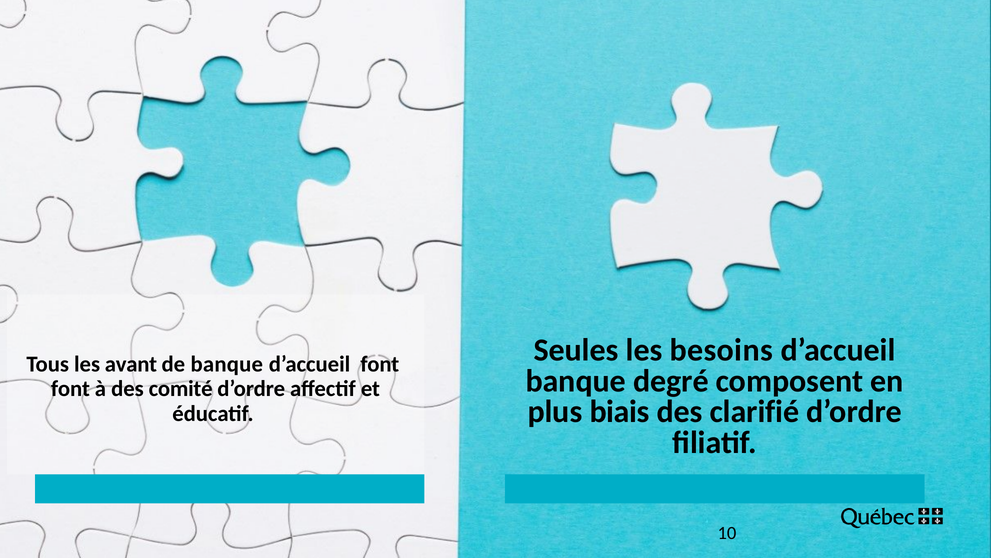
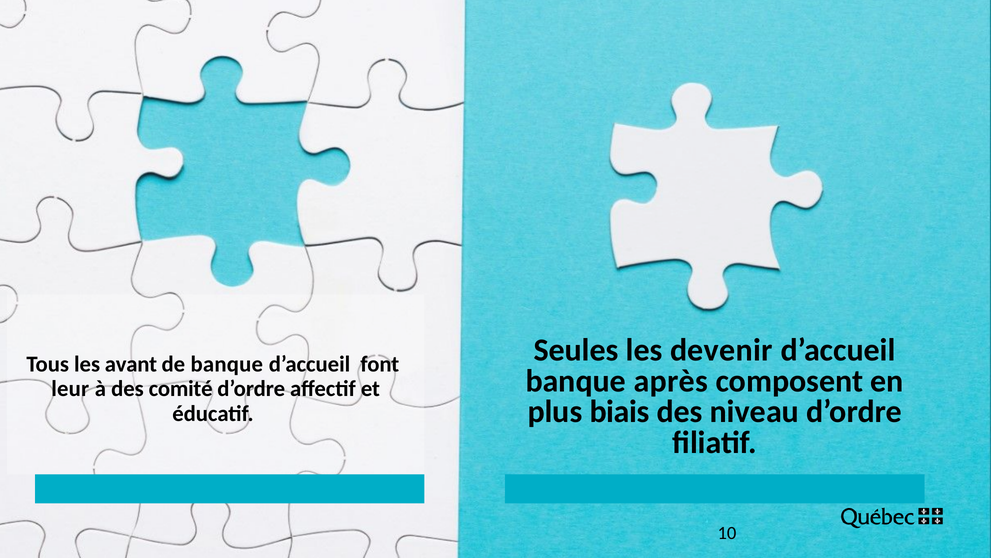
besoins: besoins -> devenir (721, 350)
degré: degré -> après (671, 381)
font: font -> leur (70, 389)
clarifié: clarifié -> niveau (754, 411)
